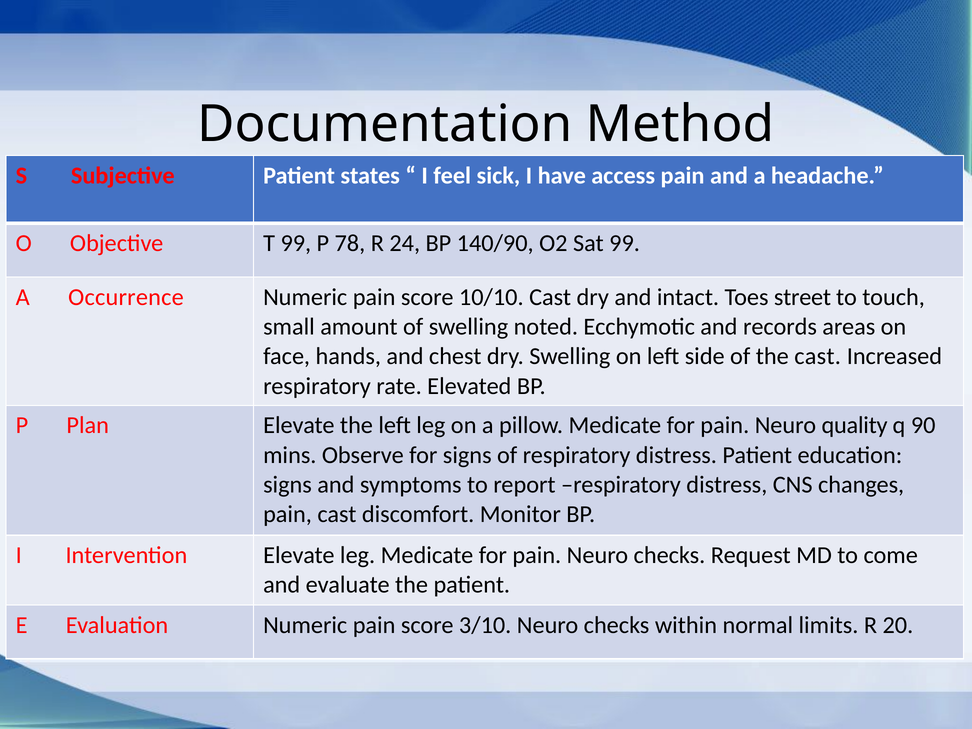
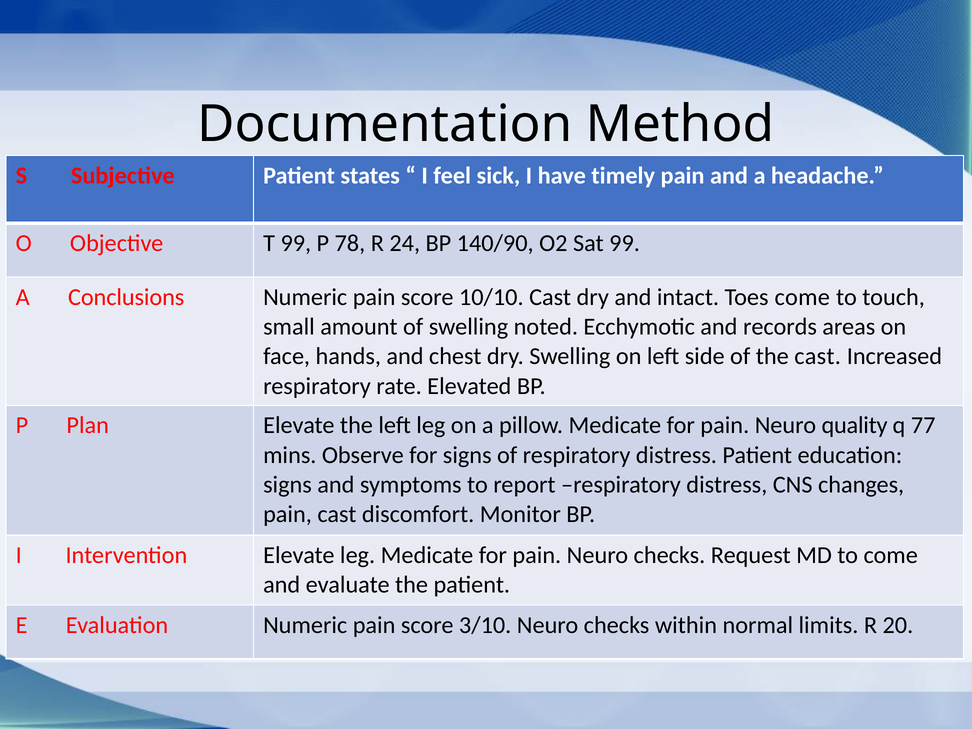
access: access -> timely (623, 176)
Occurrence: Occurrence -> Conclusions (126, 297)
Toes street: street -> come (802, 297)
90: 90 -> 77 (923, 425)
